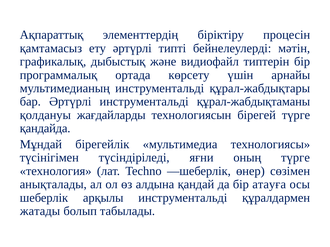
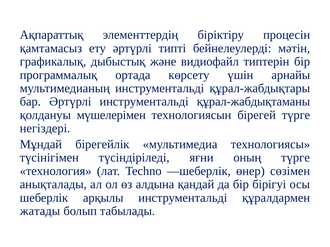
жағдайларды: жағдайларды -> мүшелерімен (111, 115)
қандайда: қандайда -> негіздері (45, 129)
атауға: атауға -> бірігуі (269, 185)
